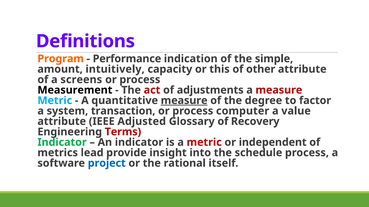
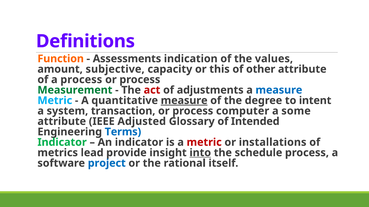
Program: Program -> Function (61, 59)
Performance: Performance -> Assessments (127, 59)
simple: simple -> values (274, 59)
intuitively: intuitively -> subjective (115, 69)
a screens: screens -> process (81, 80)
Measurement colour: black -> green (75, 90)
measure colour: red -> blue (279, 90)
factor: factor -> intent (315, 101)
value: value -> some (296, 111)
Recovery: Recovery -> Intended (255, 122)
Terms colour: red -> blue (123, 132)
independent: independent -> installations (273, 143)
into underline: none -> present (200, 153)
